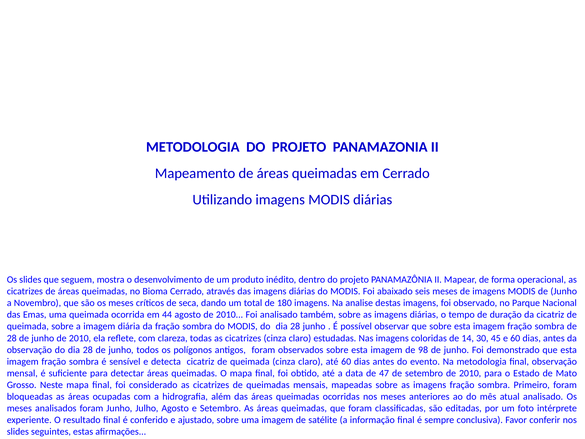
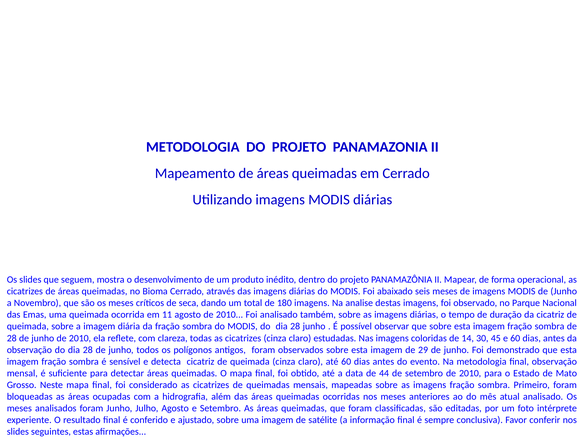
44: 44 -> 11 (167, 315)
98: 98 -> 29 (423, 350)
47: 47 -> 44 (384, 373)
